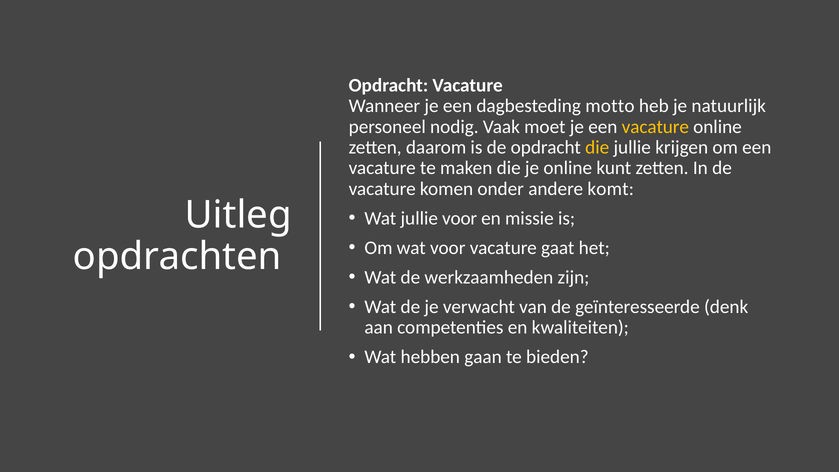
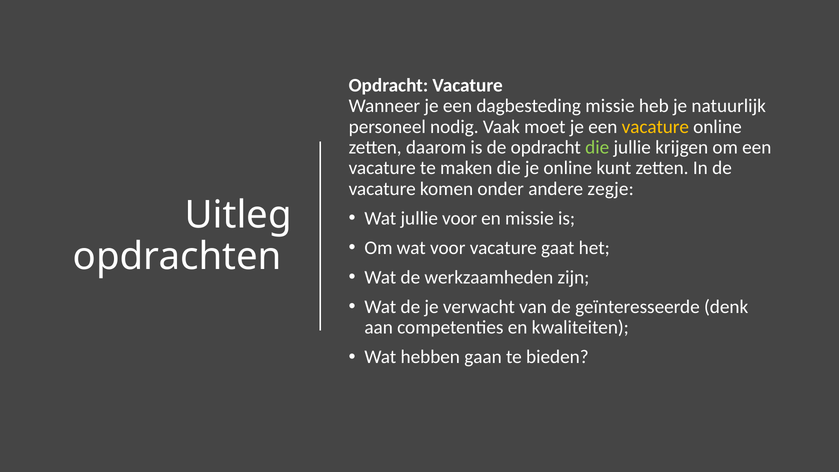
dagbesteding motto: motto -> missie (610, 106)
die colour: yellow -> light green (597, 147)
komt: komt -> zegje (611, 189)
